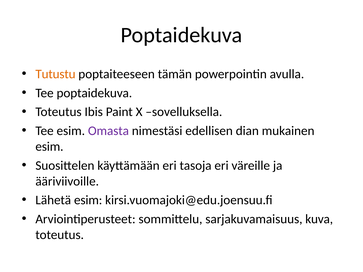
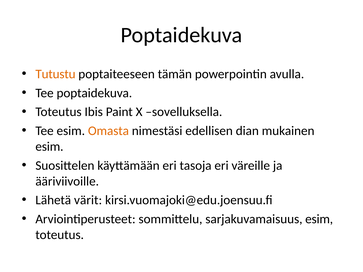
Omasta colour: purple -> orange (108, 131)
Lähetä esim: esim -> värit (88, 200)
sarjakuvamaisuus kuva: kuva -> esim (319, 219)
